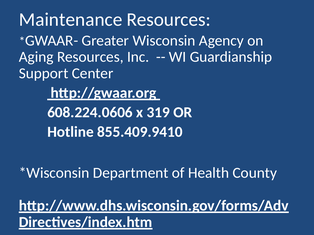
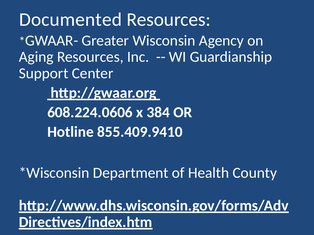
Maintenance: Maintenance -> Documented (71, 20)
319: 319 -> 384 (158, 113)
